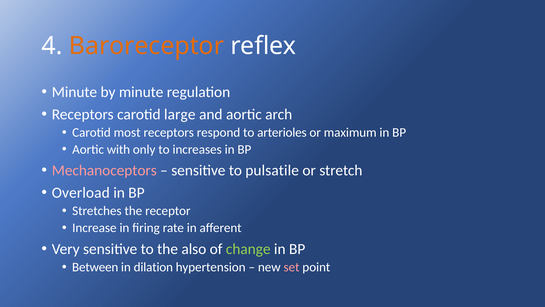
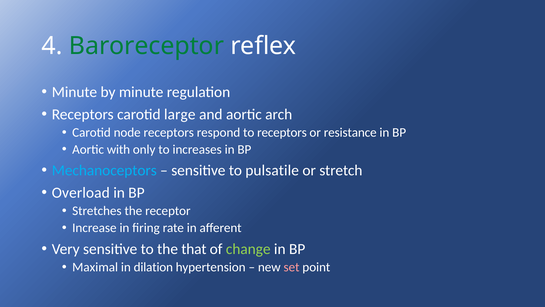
Baroreceptor colour: orange -> green (146, 46)
most: most -> node (127, 132)
to arterioles: arterioles -> receptors (282, 132)
maximum: maximum -> resistance (350, 132)
Mechanoceptors colour: pink -> light blue (104, 170)
also: also -> that (194, 249)
Between: Between -> Maximal (95, 267)
